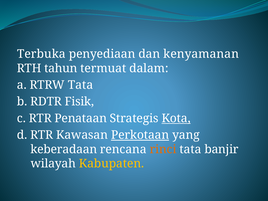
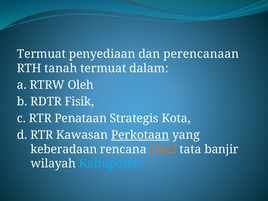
Terbuka: Terbuka -> Termuat (41, 54)
kenyamanan: kenyamanan -> perencanaan (201, 54)
tahun: tahun -> tanah (61, 68)
RTRW Tata: Tata -> Oleh (81, 85)
Kota underline: present -> none (176, 118)
Kabupaten colour: yellow -> light blue (112, 164)
